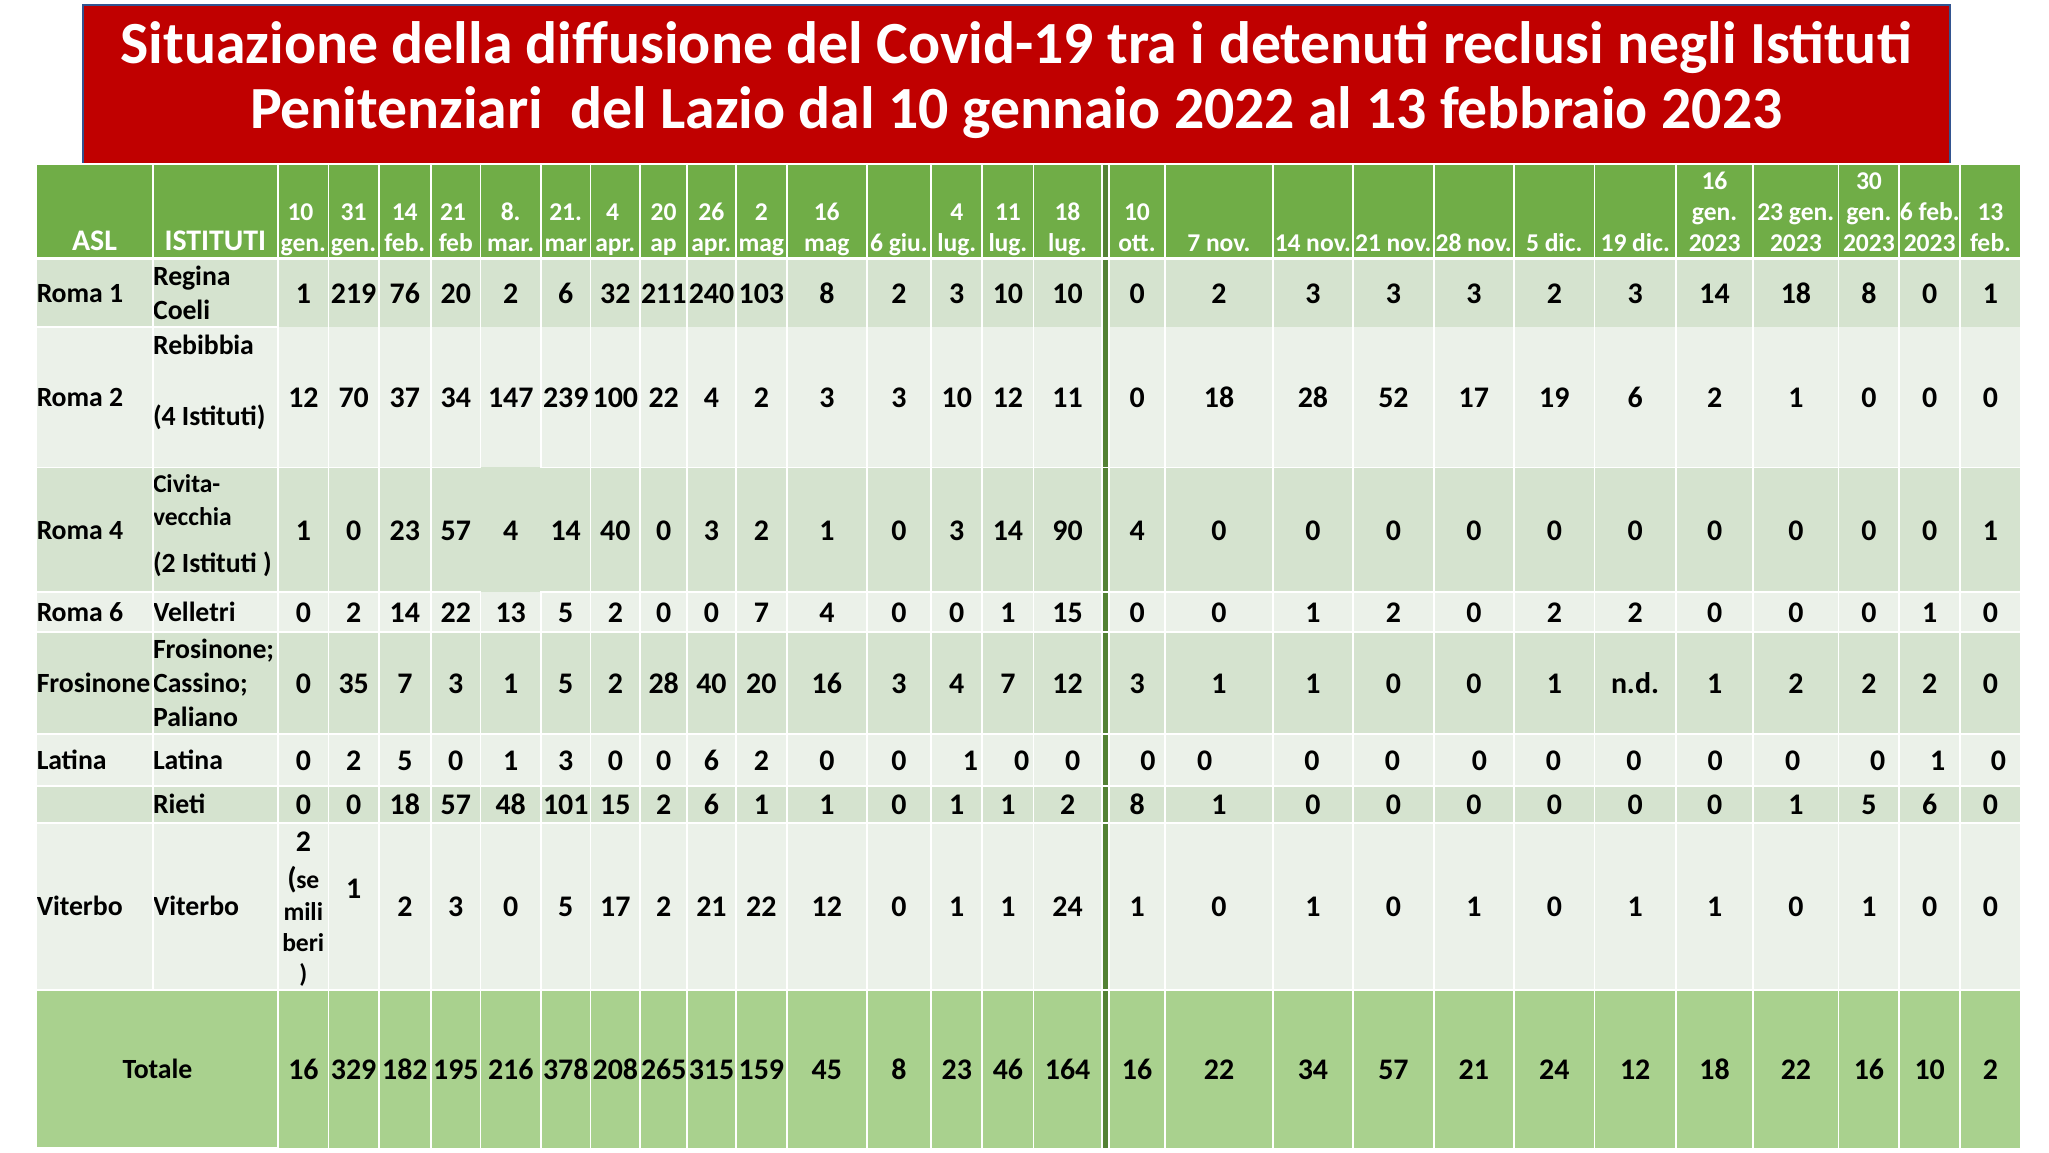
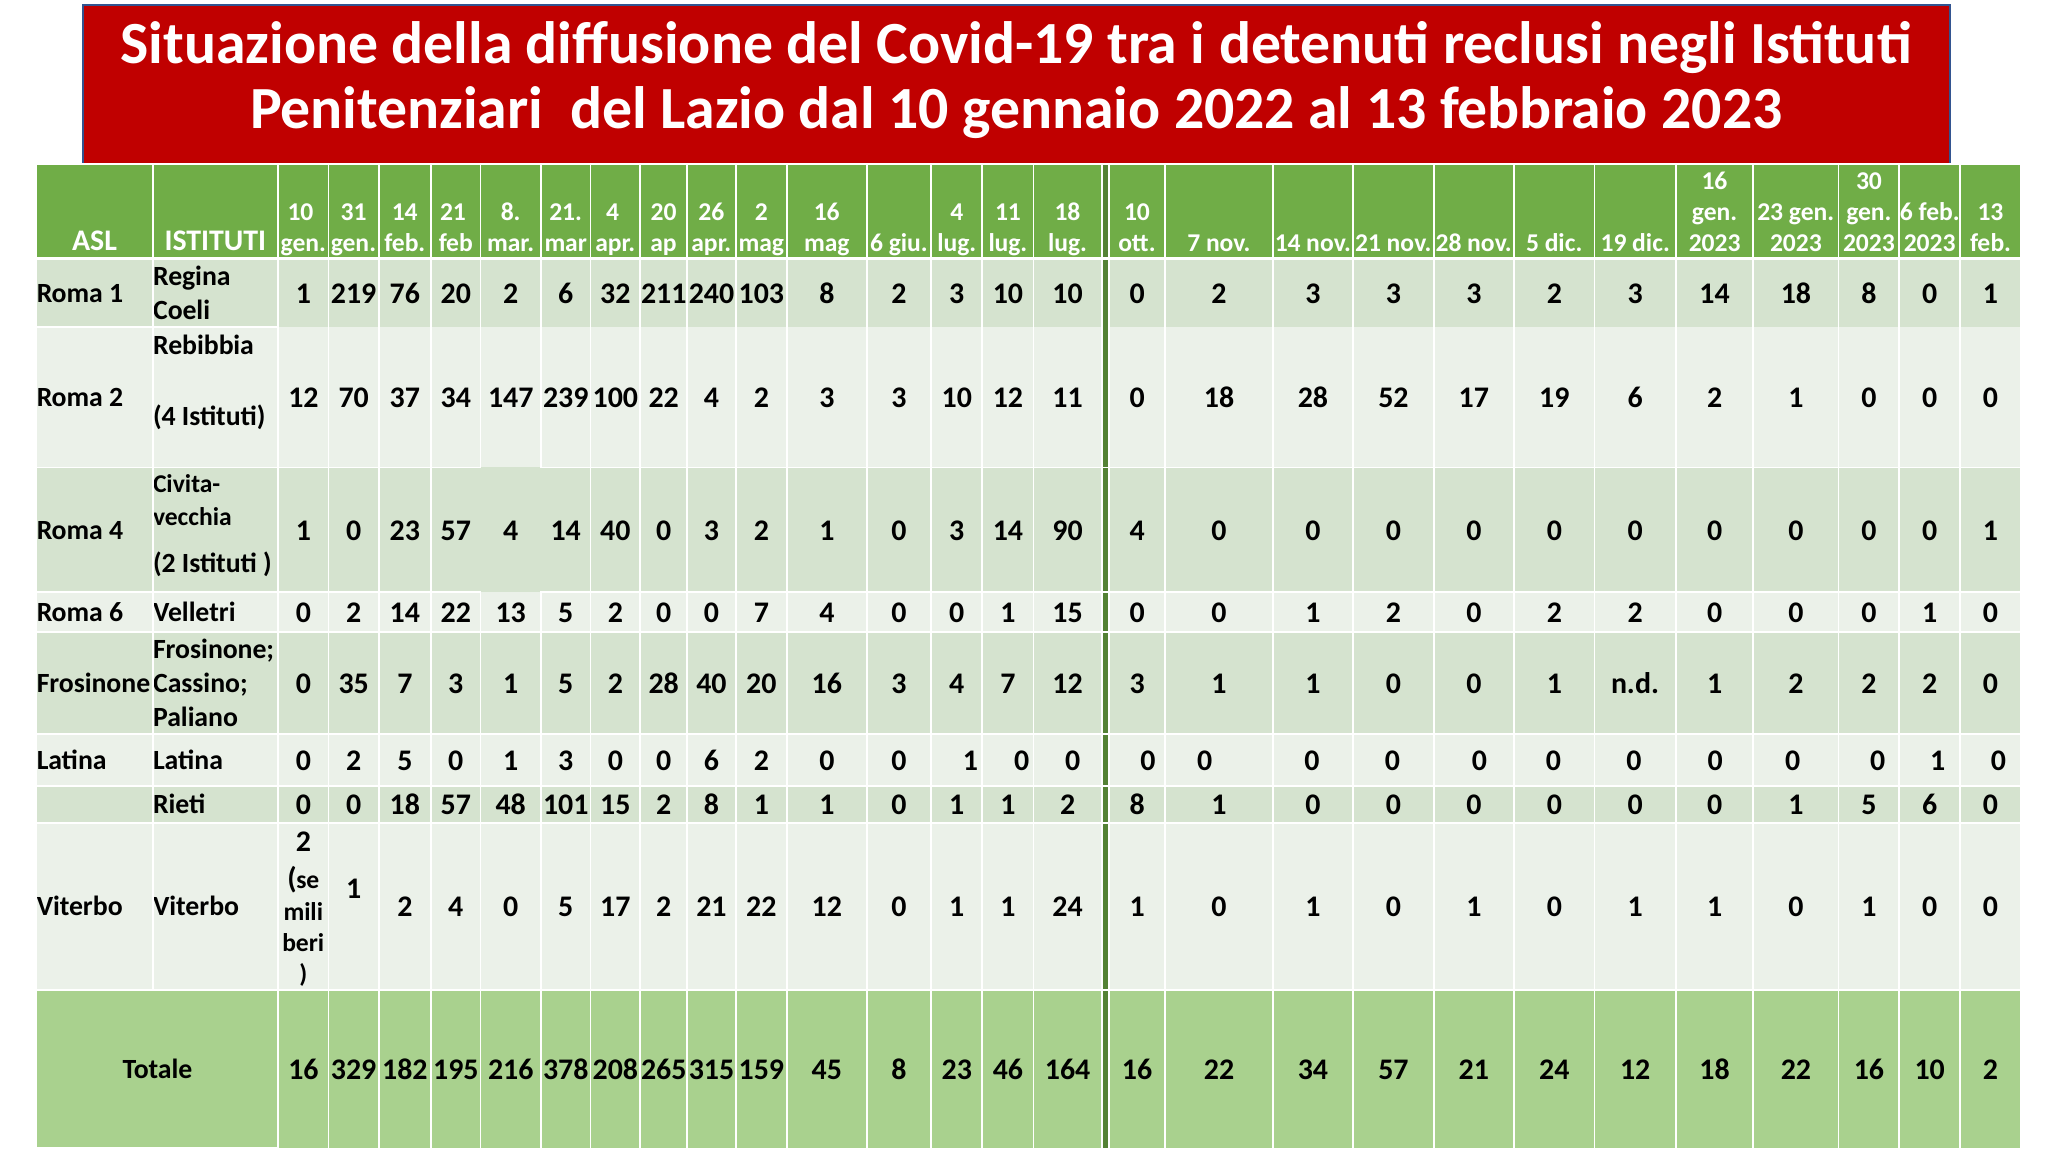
15 2 6: 6 -> 8 (711, 805)
3: 3 -> 4 (456, 907)
